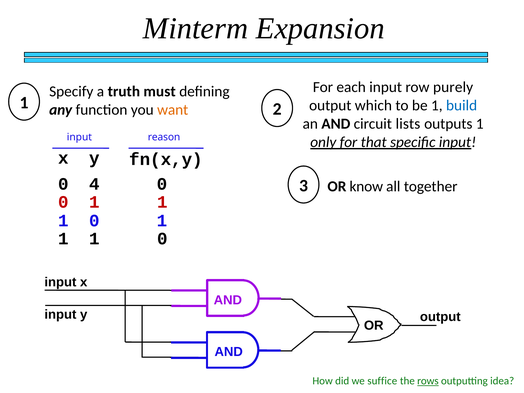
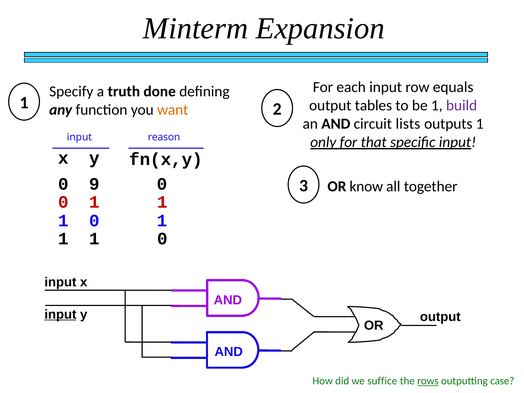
purely: purely -> equals (453, 87)
must: must -> done (160, 91)
which: which -> tables (373, 105)
build colour: blue -> purple (462, 105)
4: 4 -> 9 (94, 184)
input underline: none -> present (60, 314)
idea: idea -> case (502, 381)
